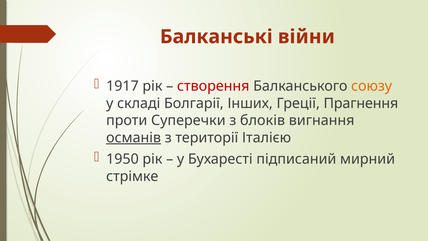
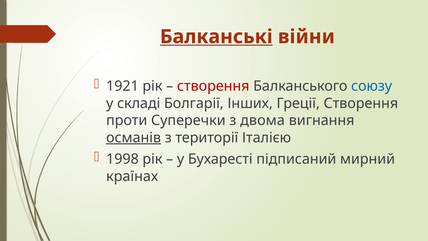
Балканські underline: none -> present (216, 37)
1917: 1917 -> 1921 (122, 86)
союзу colour: orange -> blue (372, 86)
Греції Прагнення: Прагнення -> Створення (361, 103)
блоків: блоків -> двома (263, 120)
1950: 1950 -> 1998 (122, 159)
стрімке: стрімке -> країнах (132, 176)
